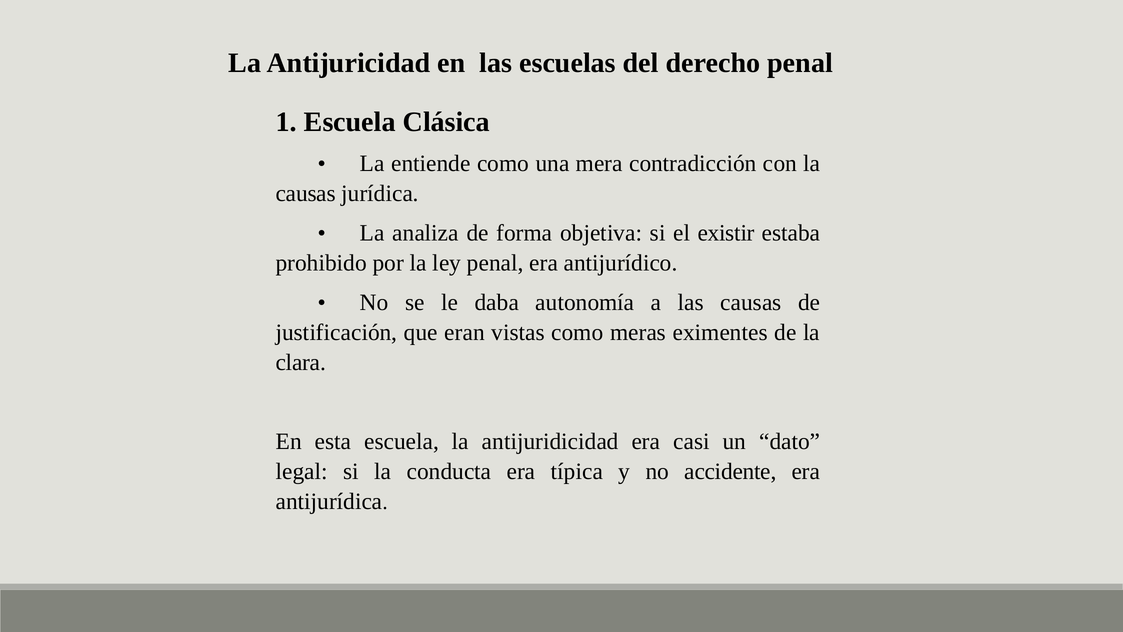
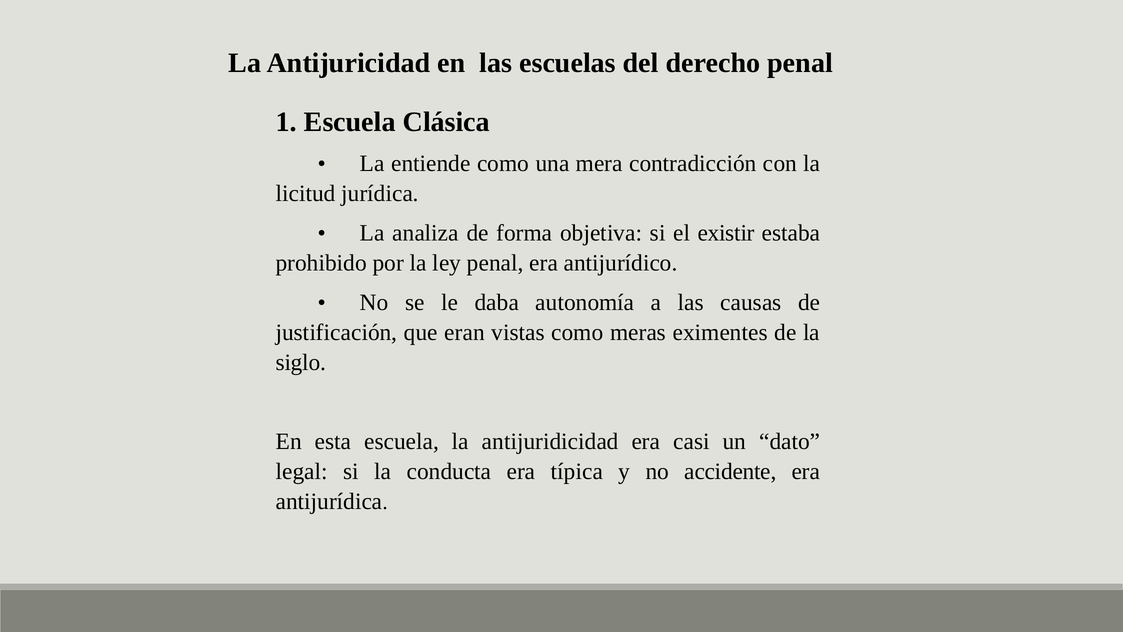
causas: causas -> licitud (306, 194)
clara: clara -> siglo (301, 362)
